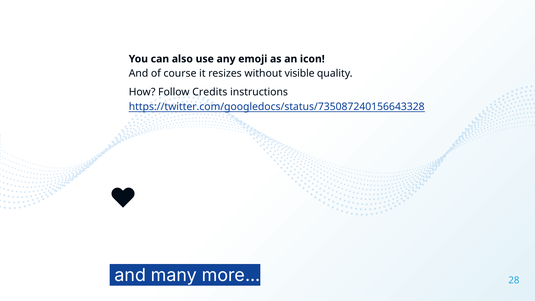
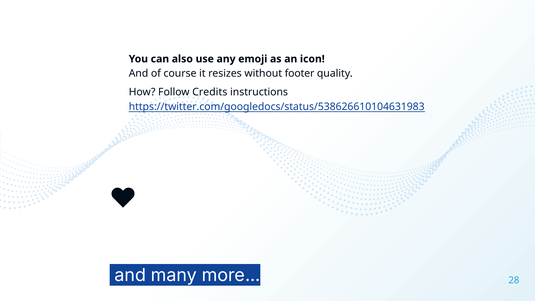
visible: visible -> footer (300, 73)
https://twitter.com/googledocs/status/735087240156643328: https://twitter.com/googledocs/status/735087240156643328 -> https://twitter.com/googledocs/status/538626610104631983 (277, 107)
